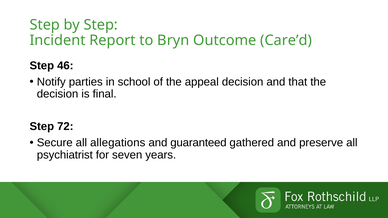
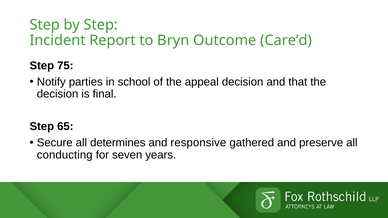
46: 46 -> 75 (65, 66)
72: 72 -> 65 (65, 127)
allegations: allegations -> determines (118, 143)
guaranteed: guaranteed -> responsive (198, 143)
psychiatrist: psychiatrist -> conducting (65, 155)
